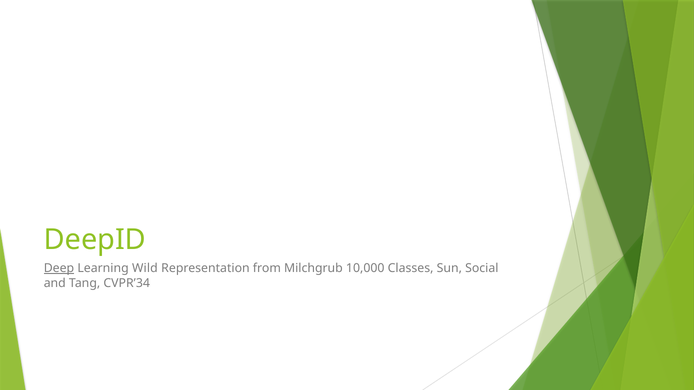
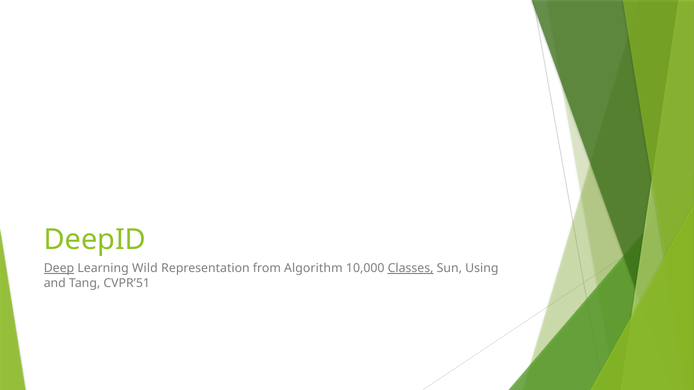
Milchgrub: Milchgrub -> Algorithm (313, 269)
Classes underline: none -> present (411, 269)
Social: Social -> Using (482, 269)
CVPR’34: CVPR’34 -> CVPR’51 (127, 283)
